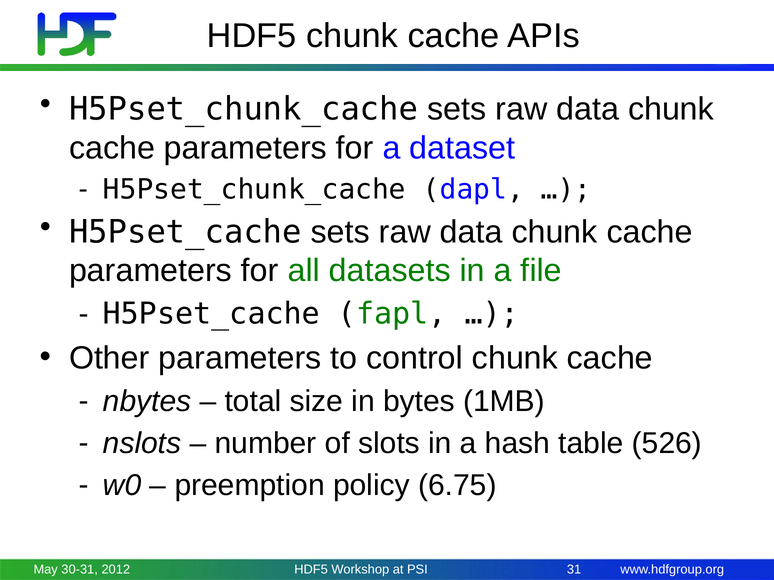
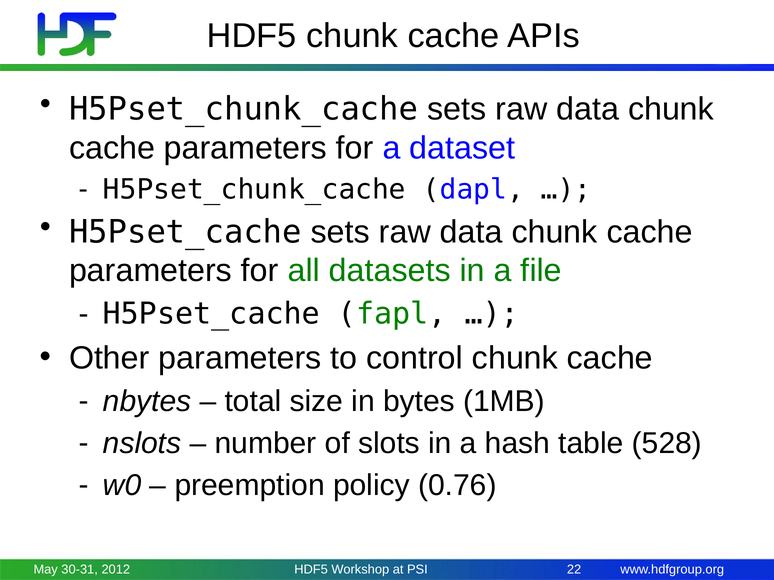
526: 526 -> 528 (667, 444)
6.75: 6.75 -> 0.76 (457, 486)
31: 31 -> 22 (574, 570)
